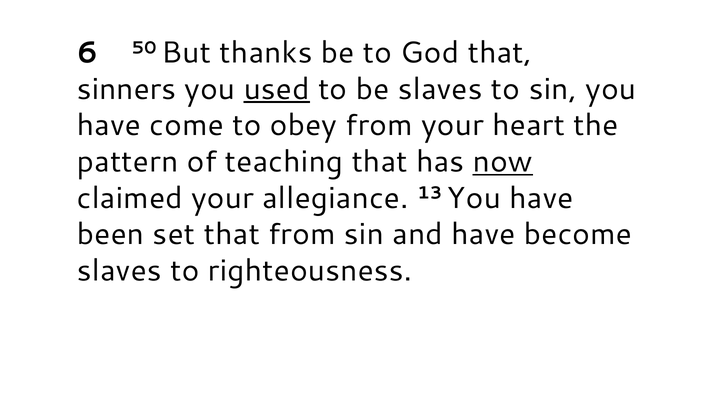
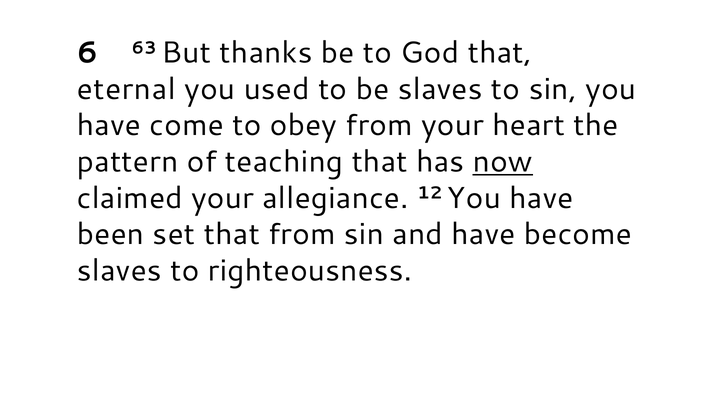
50: 50 -> 63 (144, 48)
sinners: sinners -> eternal (126, 89)
used underline: present -> none (277, 89)
13: 13 -> 12 (430, 193)
